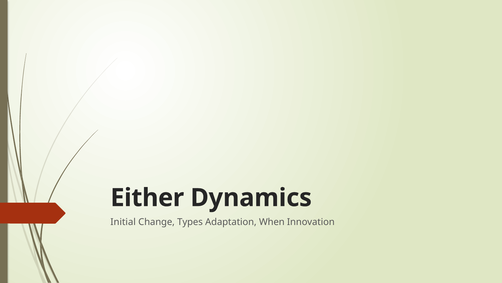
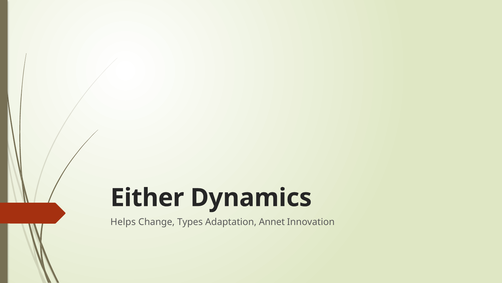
Initial: Initial -> Helps (123, 222)
When: When -> Annet (272, 222)
